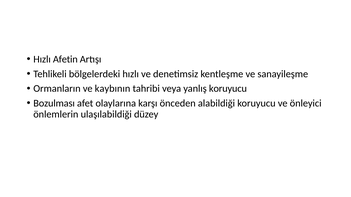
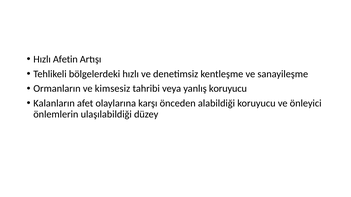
kaybının: kaybının -> kimsesiz (113, 89)
Bozulması: Bozulması -> Kalanların (54, 103)
